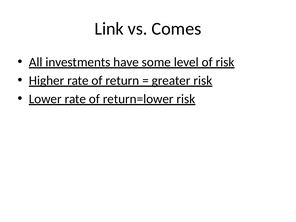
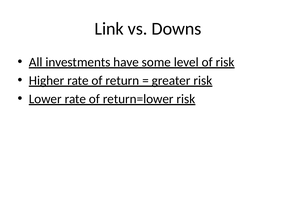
Comes: Comes -> Downs (176, 29)
